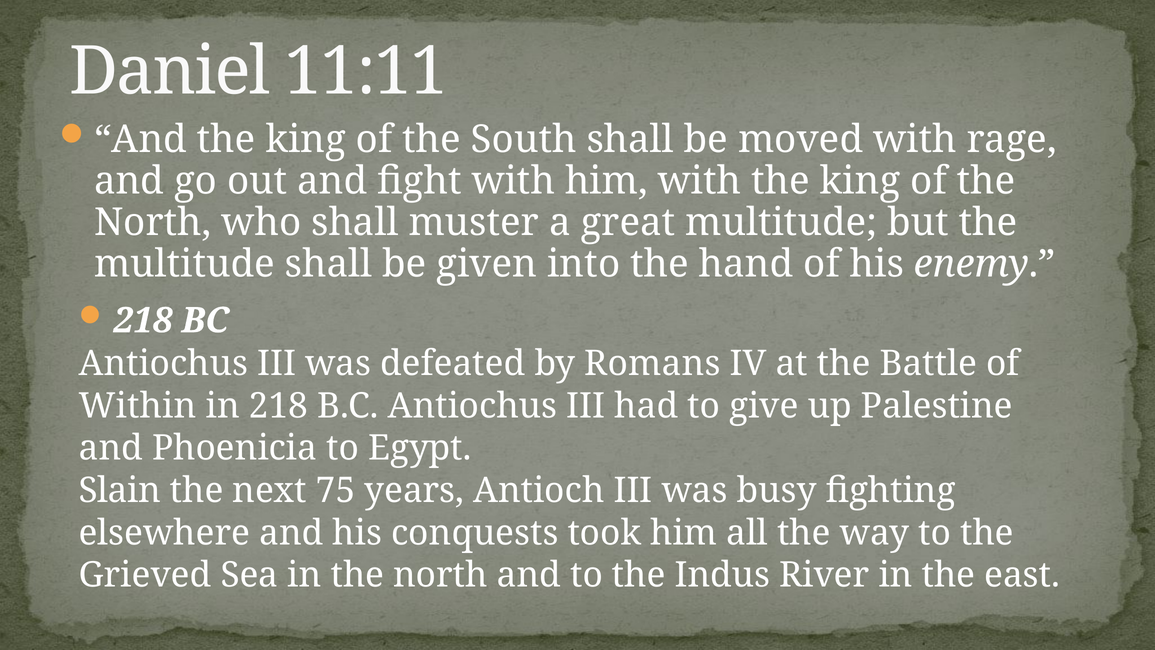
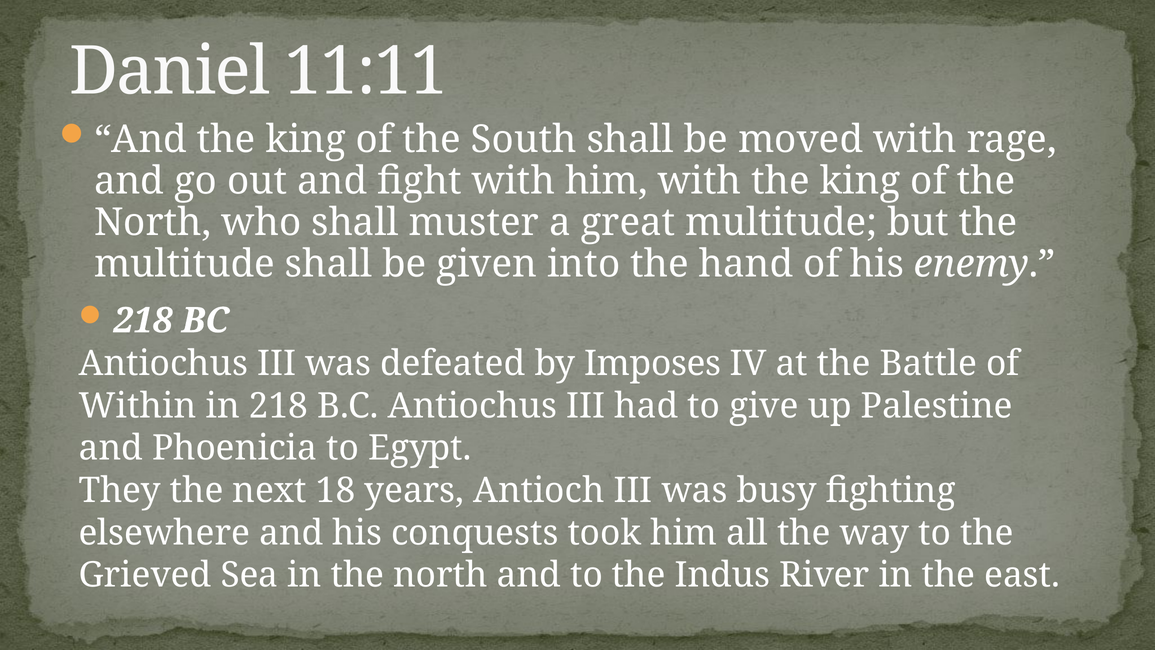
Romans: Romans -> Imposes (653, 363)
Slain: Slain -> They (120, 490)
75: 75 -> 18 (336, 490)
